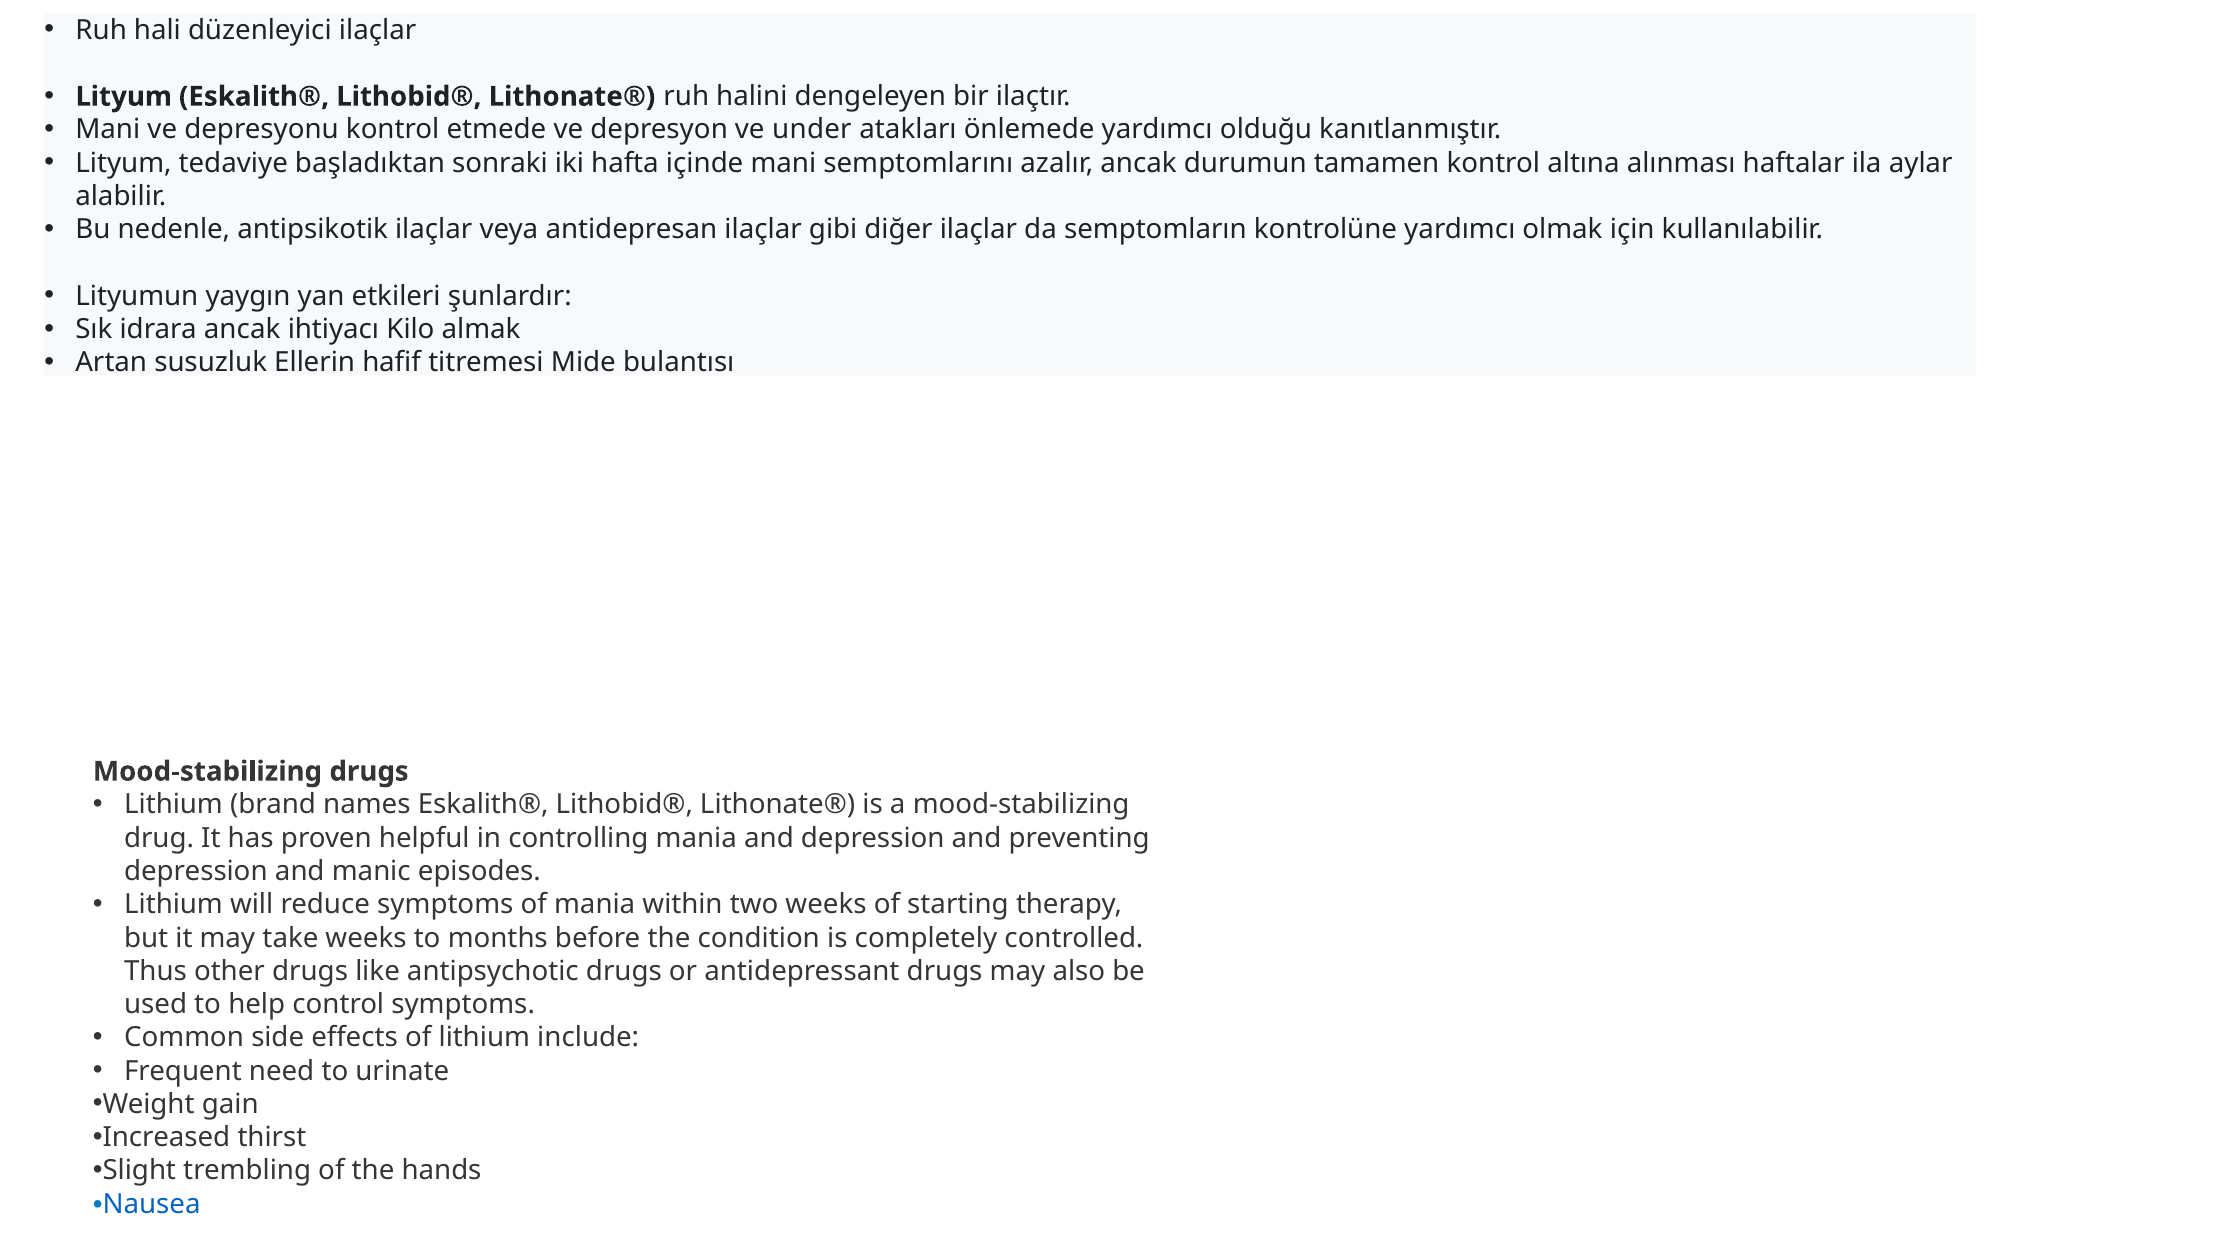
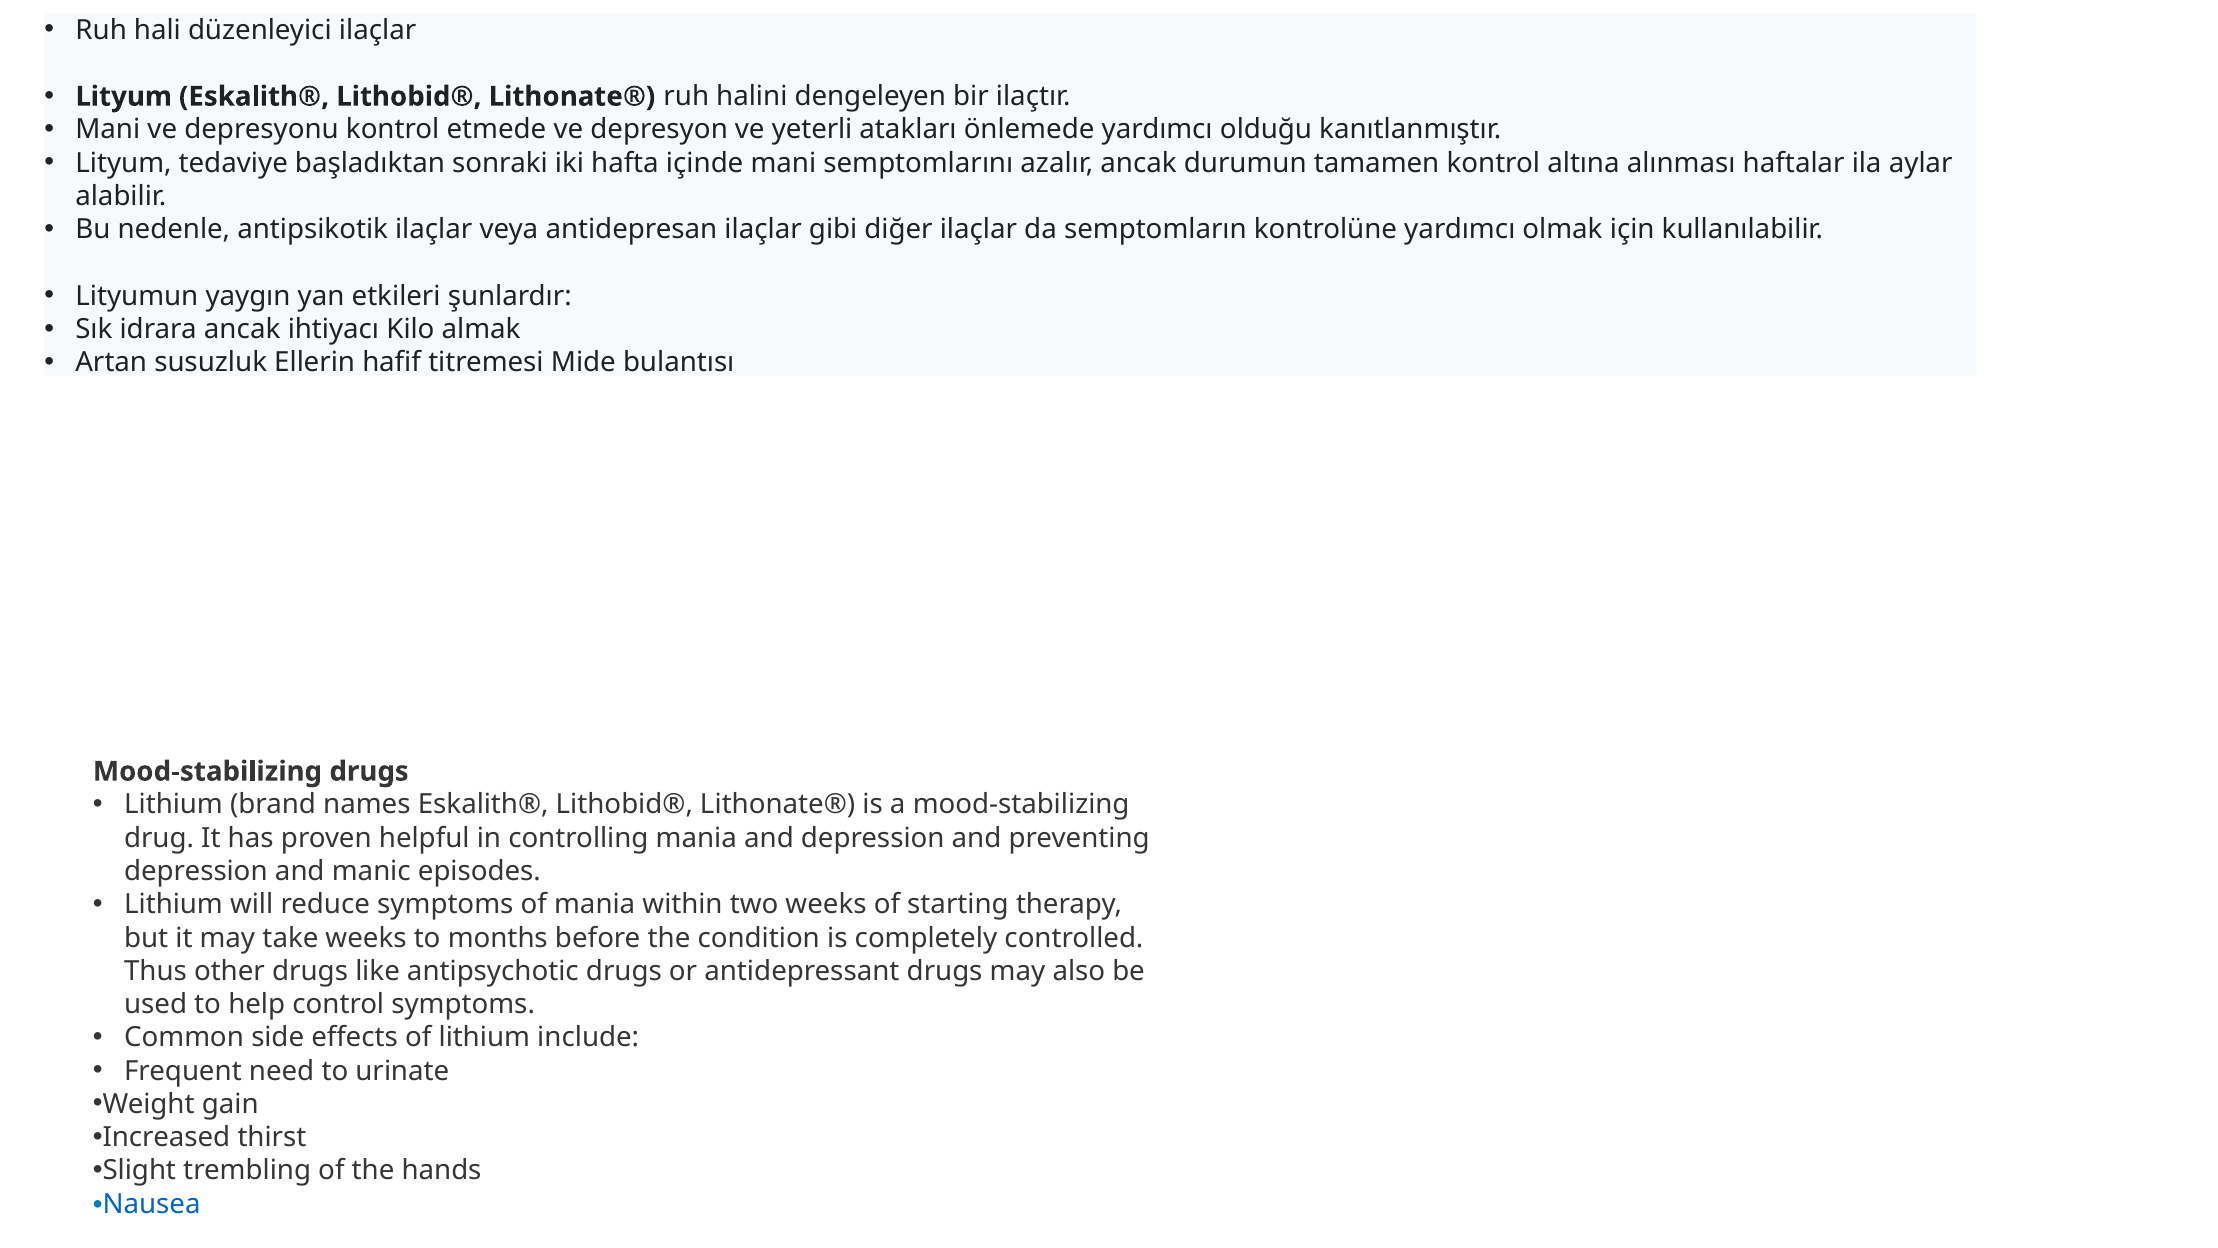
under: under -> yeterli (812, 130)
